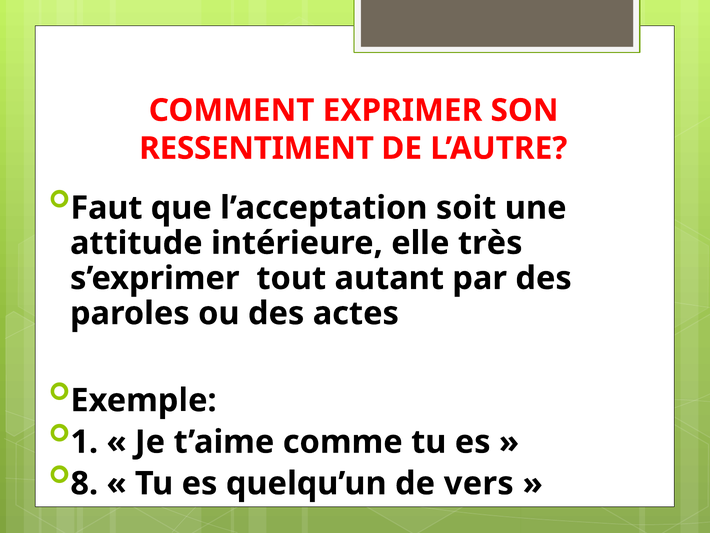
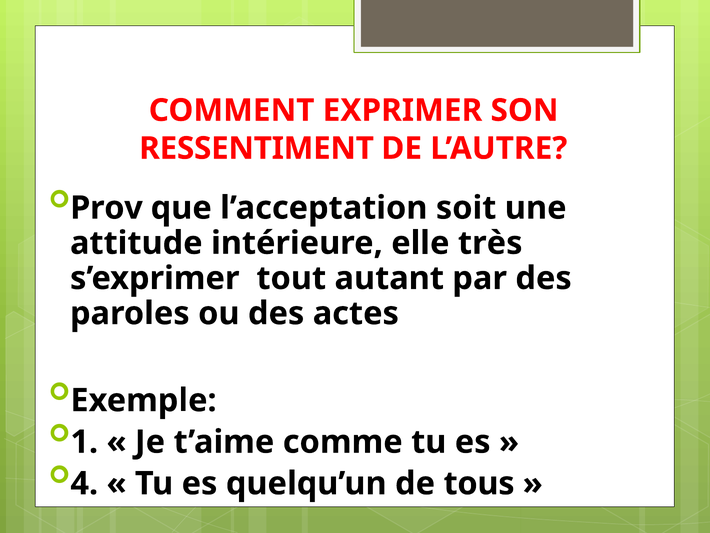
Faut: Faut -> Prov (106, 208)
8: 8 -> 4 (84, 483)
vers: vers -> tous (479, 483)
